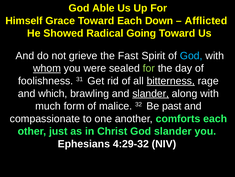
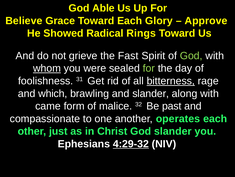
Himself: Himself -> Believe (24, 21)
Down: Down -> Glory (159, 21)
Afflicted: Afflicted -> Approve (206, 21)
Going: Going -> Rings (141, 33)
God colour: light blue -> light green (191, 56)
slander underline: present -> none (151, 93)
much: much -> came (48, 106)
comforts: comforts -> operates (178, 118)
4:29-32 underline: none -> present (131, 143)
